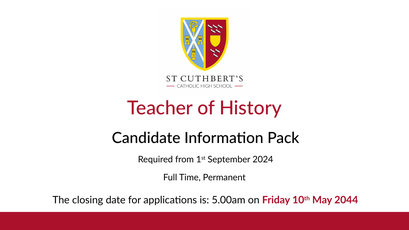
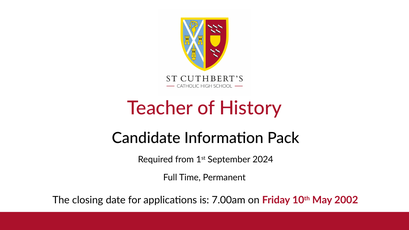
5.00am: 5.00am -> 7.00am (229, 200)
2044: 2044 -> 2002 (346, 200)
